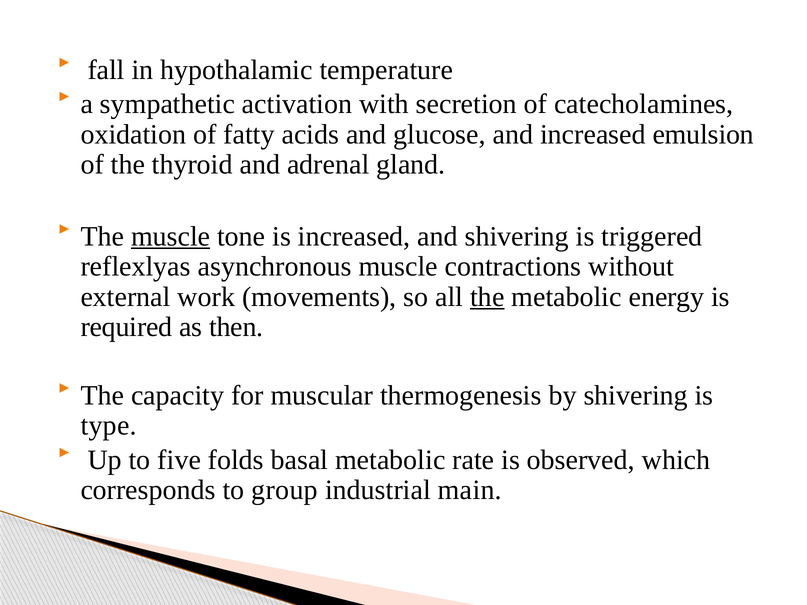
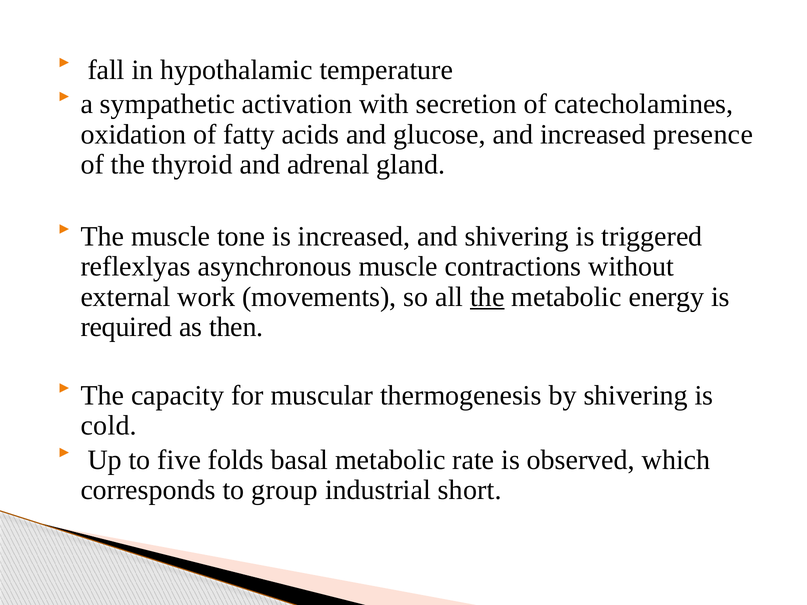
emulsion: emulsion -> presence (703, 134)
muscle underline: present -> none (171, 236)
type: type -> cold (109, 426)
main: main -> short (470, 490)
